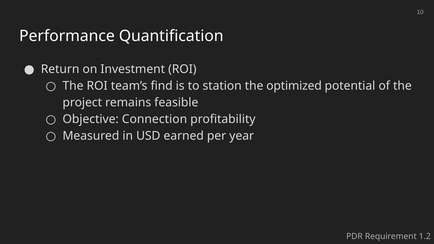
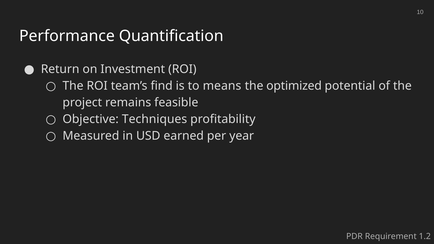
station: station -> means (222, 86)
Connection: Connection -> Techniques (155, 119)
